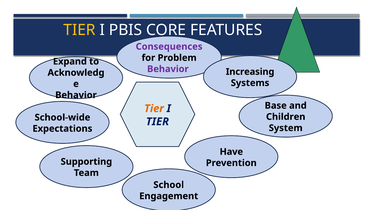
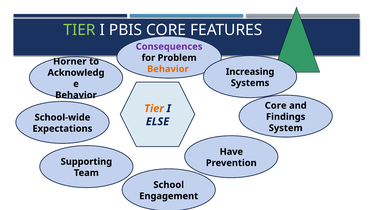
TIER colour: yellow -> light green (80, 30)
Expand: Expand -> Horner (70, 61)
Behavior colour: purple -> orange (168, 69)
Base: Base -> Core (276, 105)
Children: Children -> Findings (286, 117)
TIER: TIER -> ELSE (158, 121)
